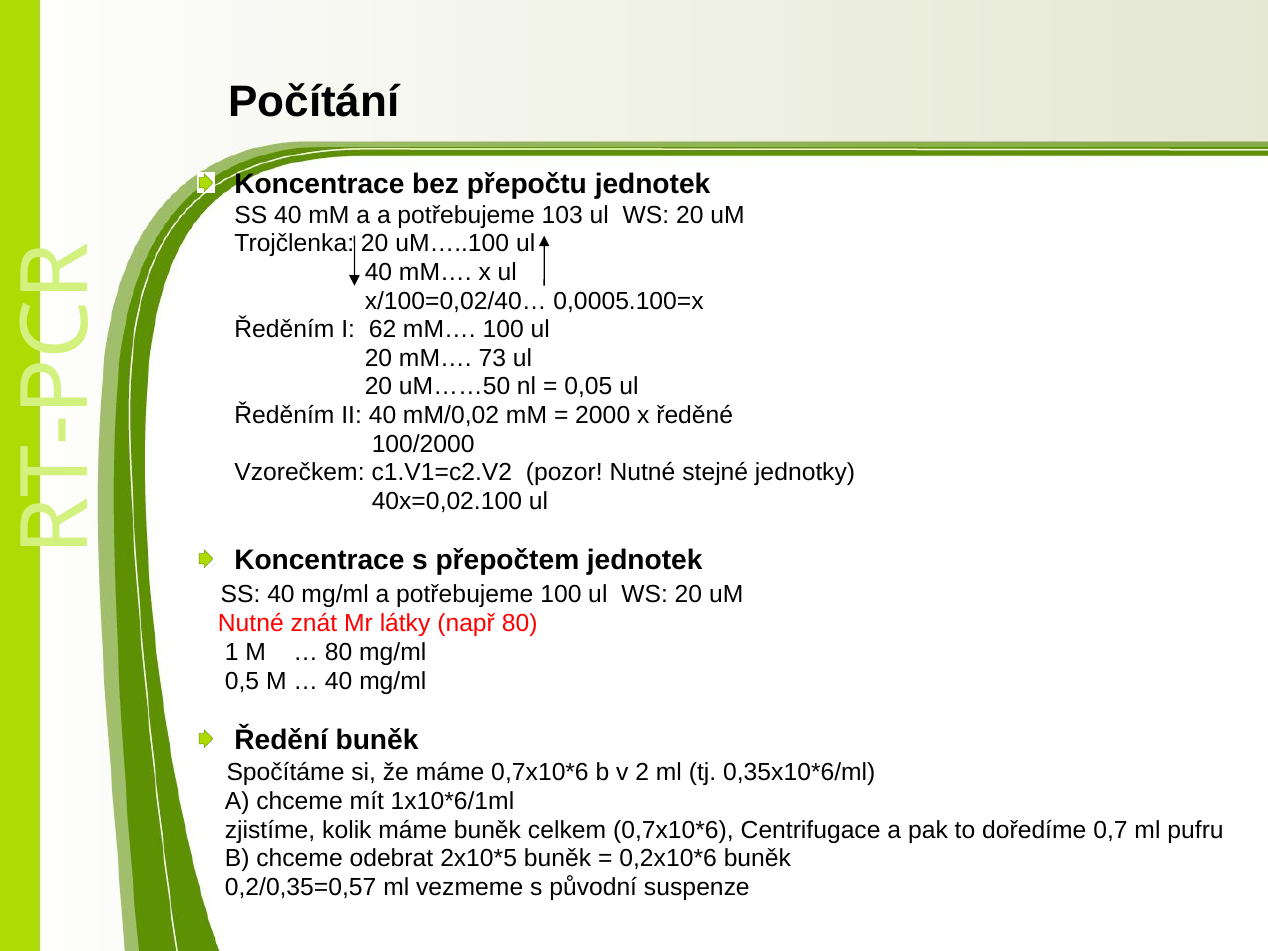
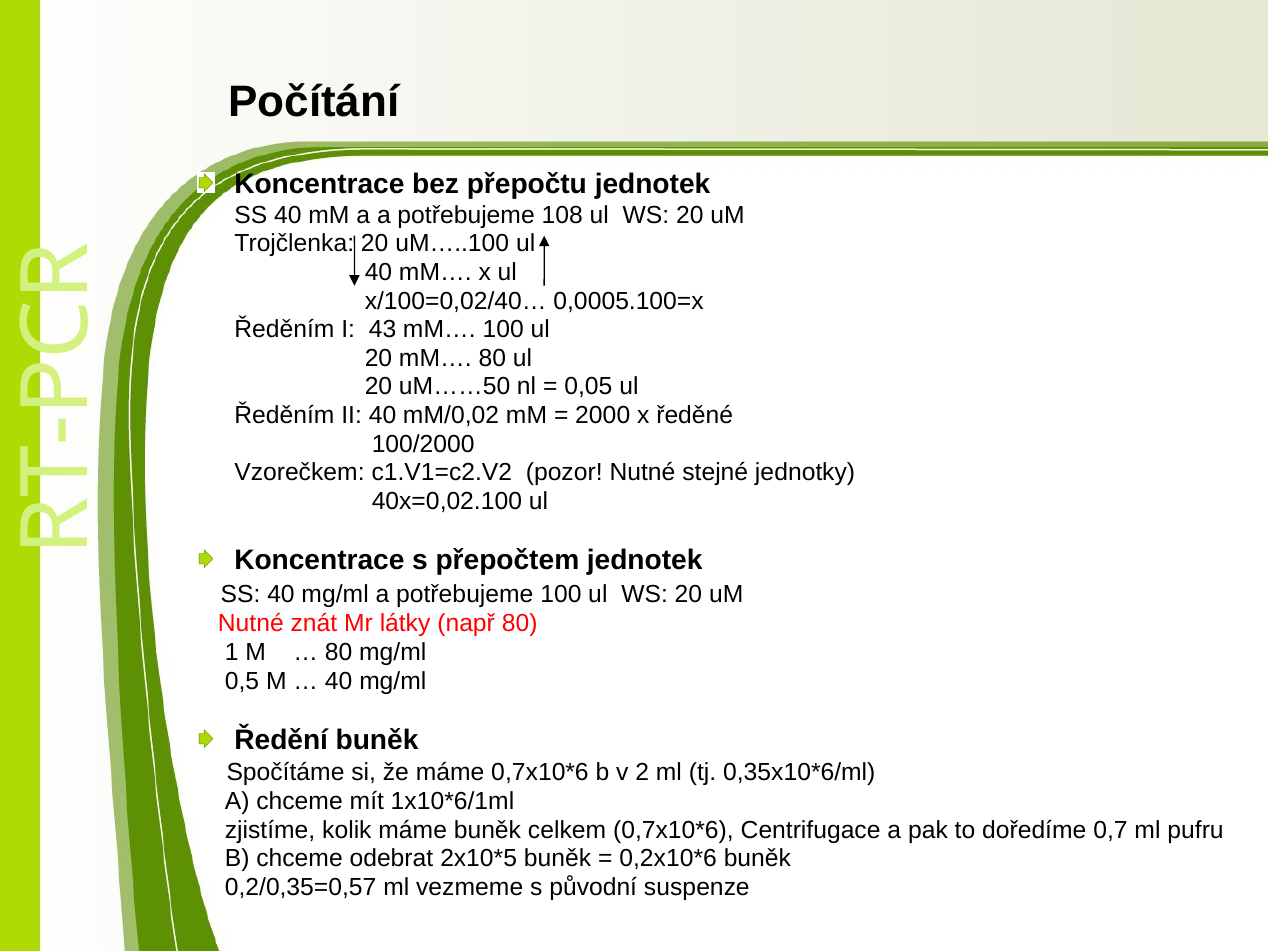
103: 103 -> 108 (562, 215)
62: 62 -> 43 (383, 330)
mM… 73: 73 -> 80 (492, 358)
